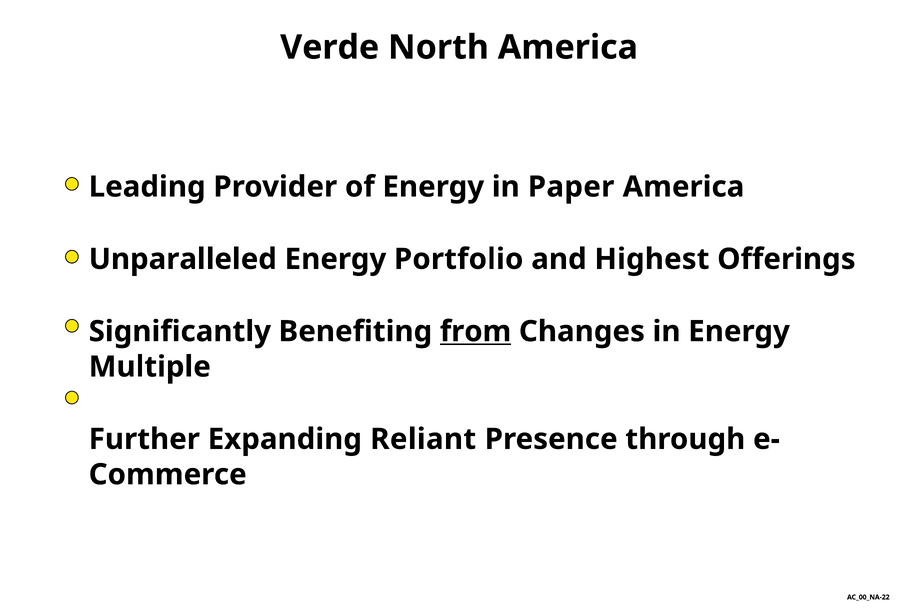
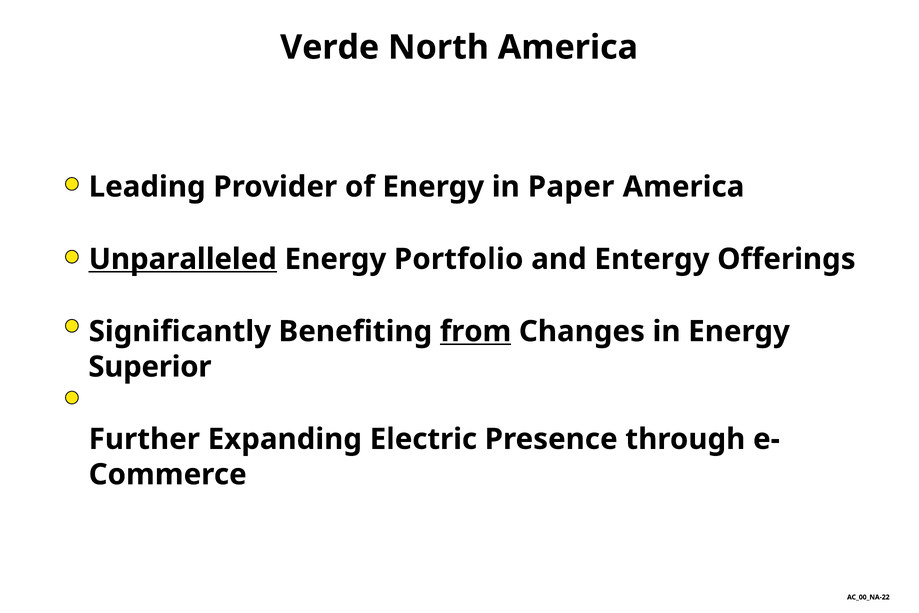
Unparalleled underline: none -> present (183, 259)
Highest: Highest -> Entergy (652, 259)
Multiple: Multiple -> Superior (150, 367)
Reliant: Reliant -> Electric (423, 439)
